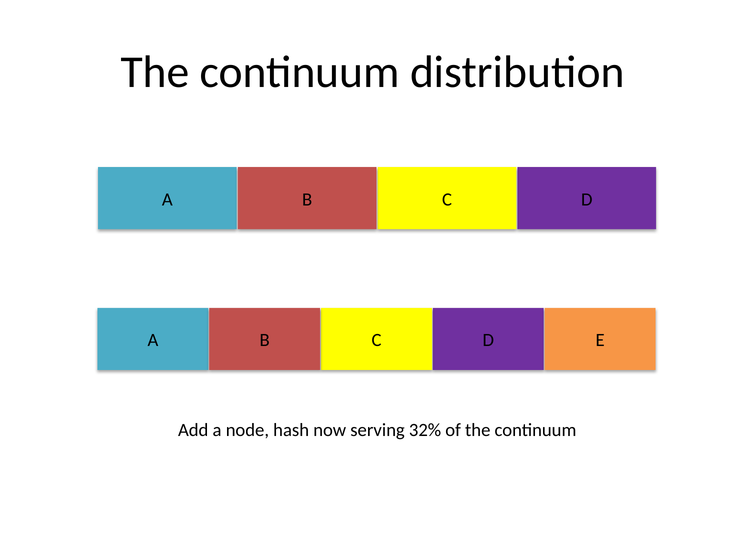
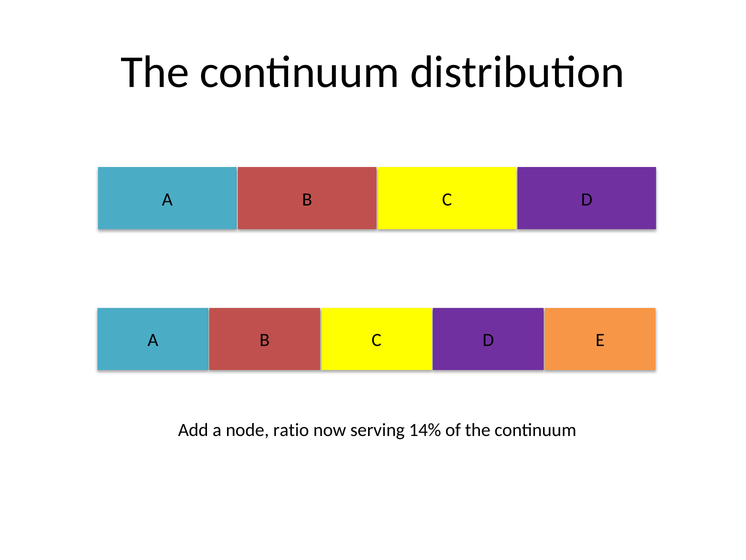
hash: hash -> ratio (291, 430)
32%: 32% -> 14% (425, 430)
